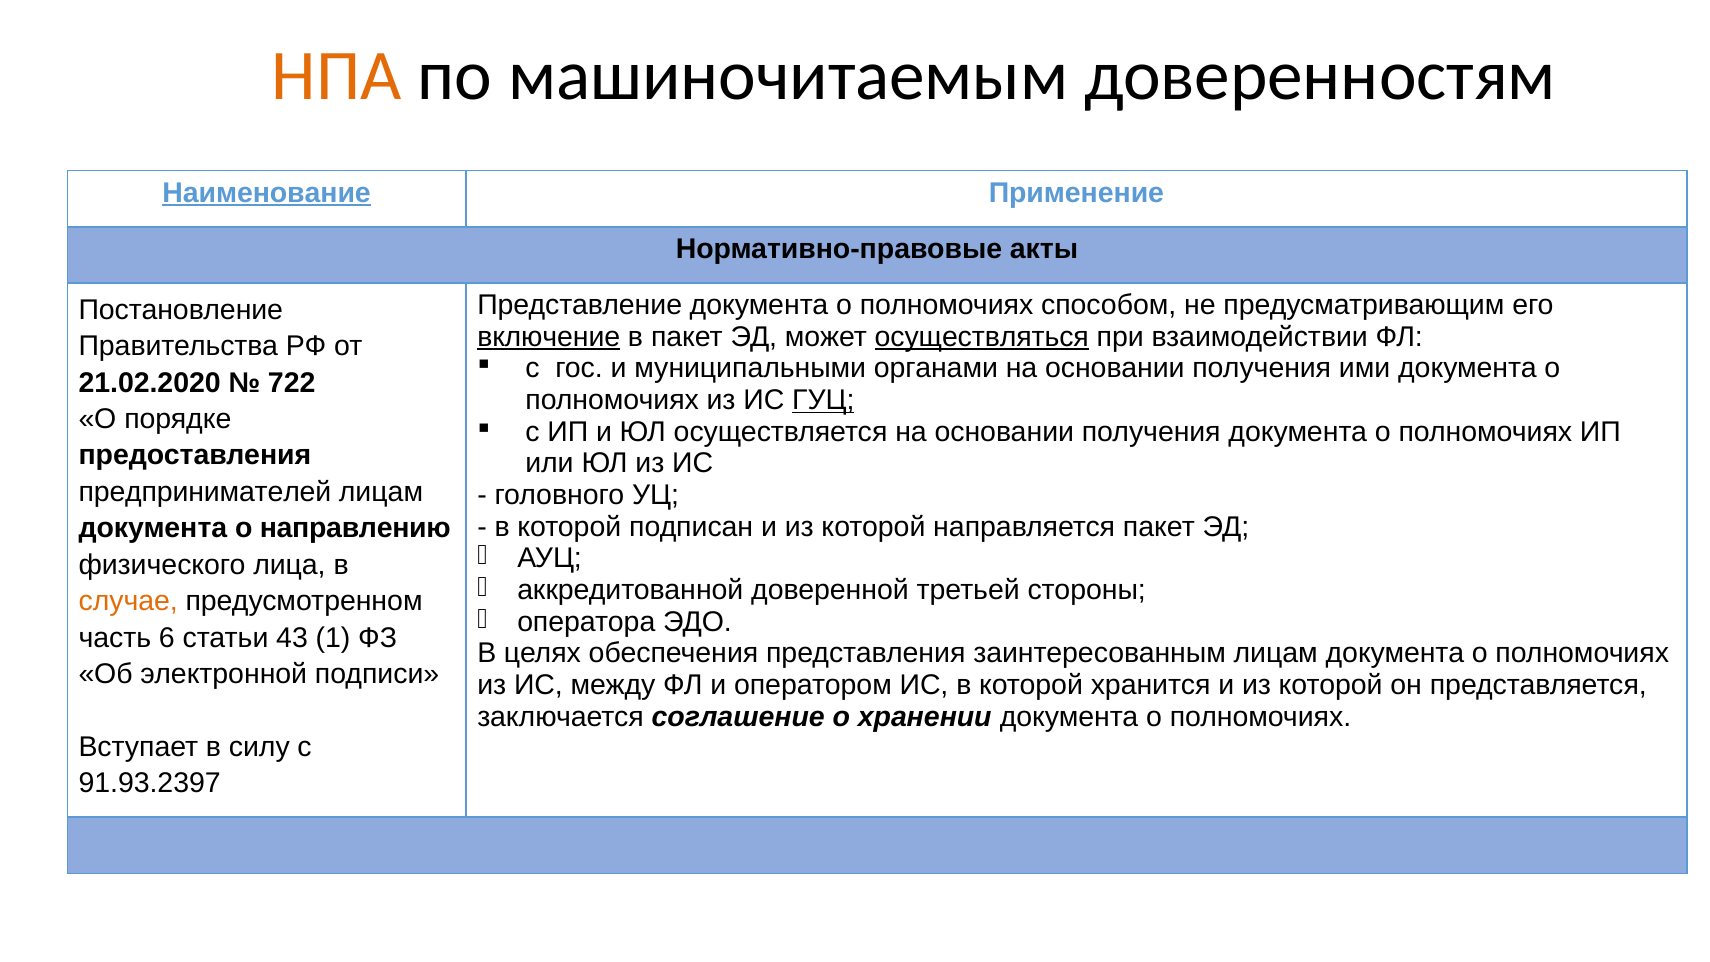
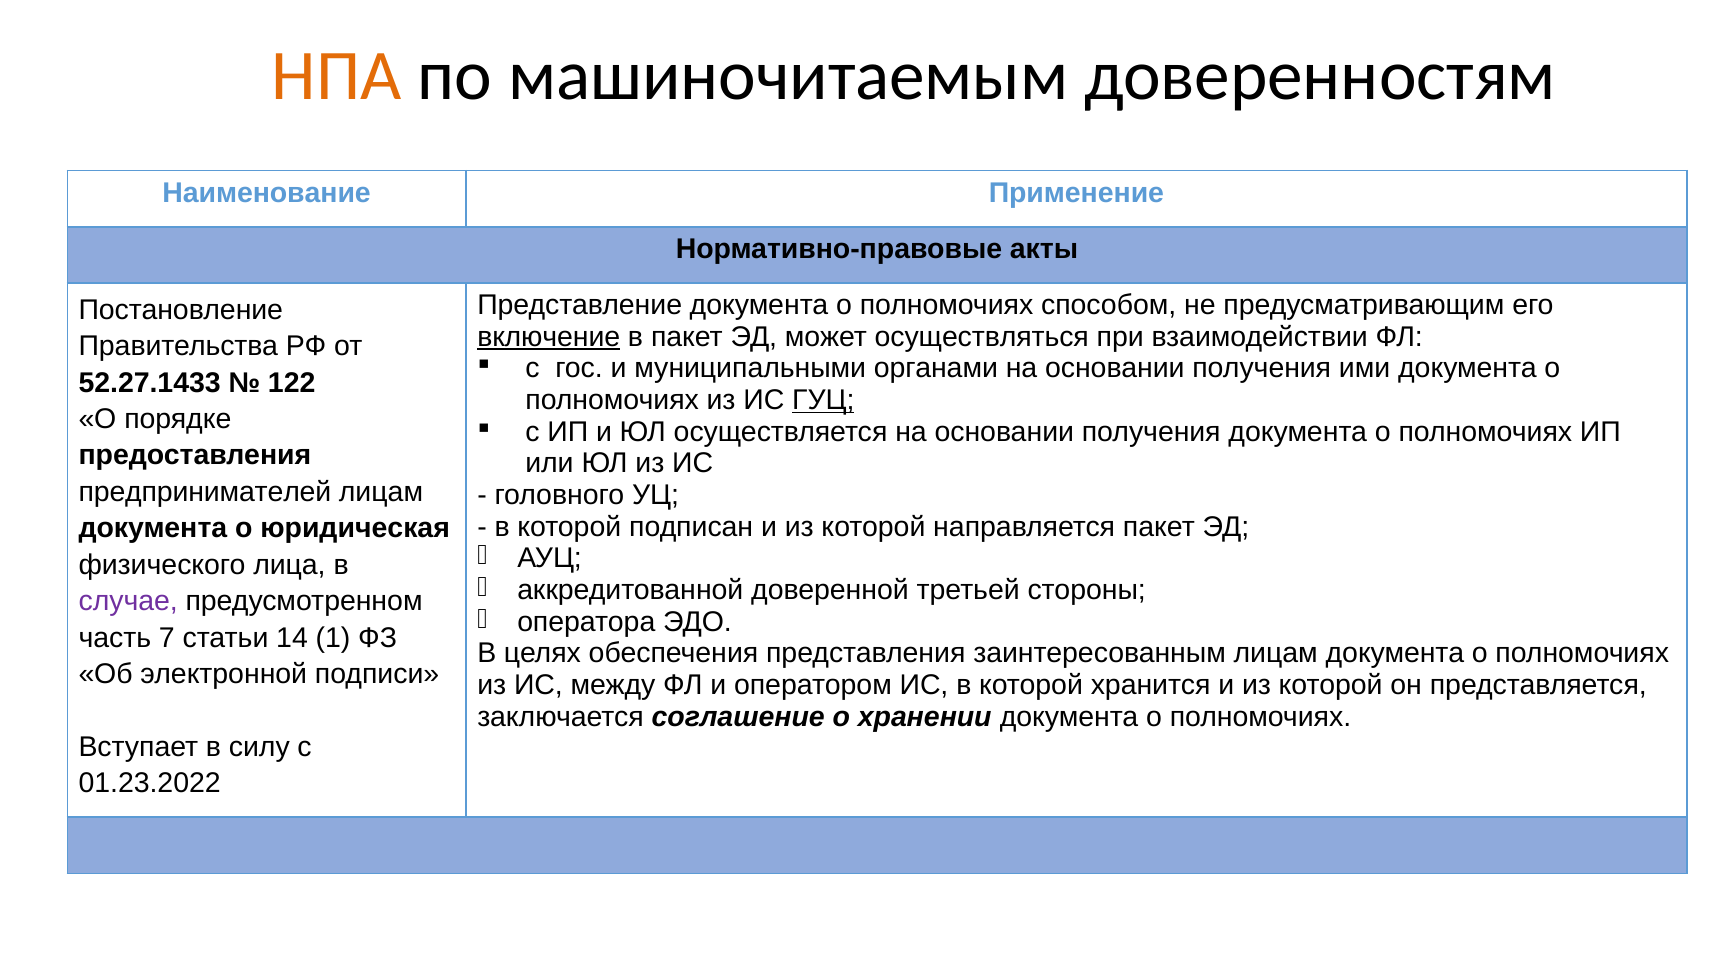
Наименование underline: present -> none (267, 193)
осуществляться underline: present -> none (982, 337)
21.02.2020: 21.02.2020 -> 52.27.1433 (150, 383)
722: 722 -> 122 (292, 383)
направлению: направлению -> юридическая (355, 528)
случае colour: orange -> purple (128, 601)
6: 6 -> 7 (167, 638)
43: 43 -> 14 (292, 638)
91.93.2397: 91.93.2397 -> 01.23.2022 (150, 783)
